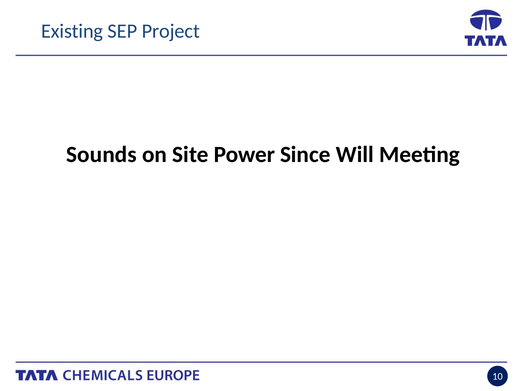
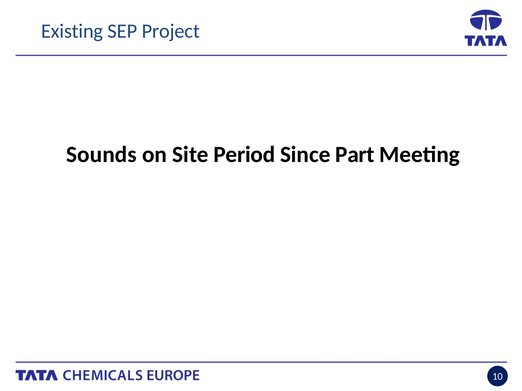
Power: Power -> Period (244, 155)
Will: Will -> Part (355, 155)
